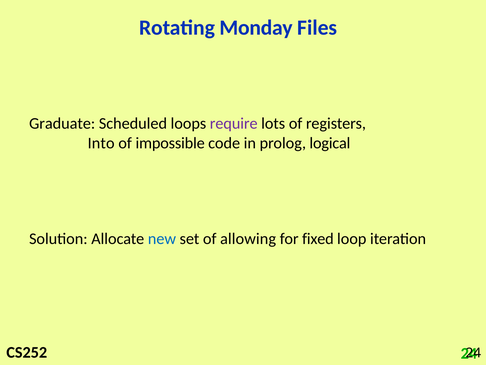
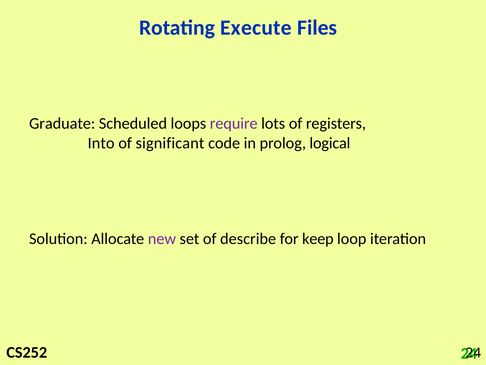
Monday: Monday -> Execute (256, 28)
impossible: impossible -> significant (170, 143)
new colour: blue -> purple (162, 238)
allowing: allowing -> describe (248, 238)
fixed: fixed -> keep (318, 238)
